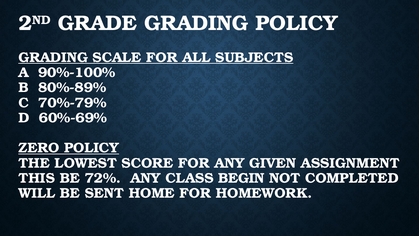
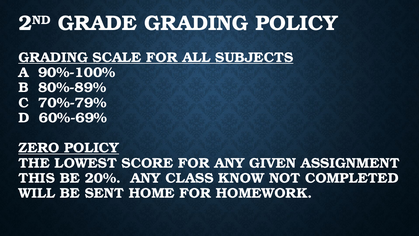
72%: 72% -> 20% (103, 178)
BEGIN: BEGIN -> KNOW (241, 178)
